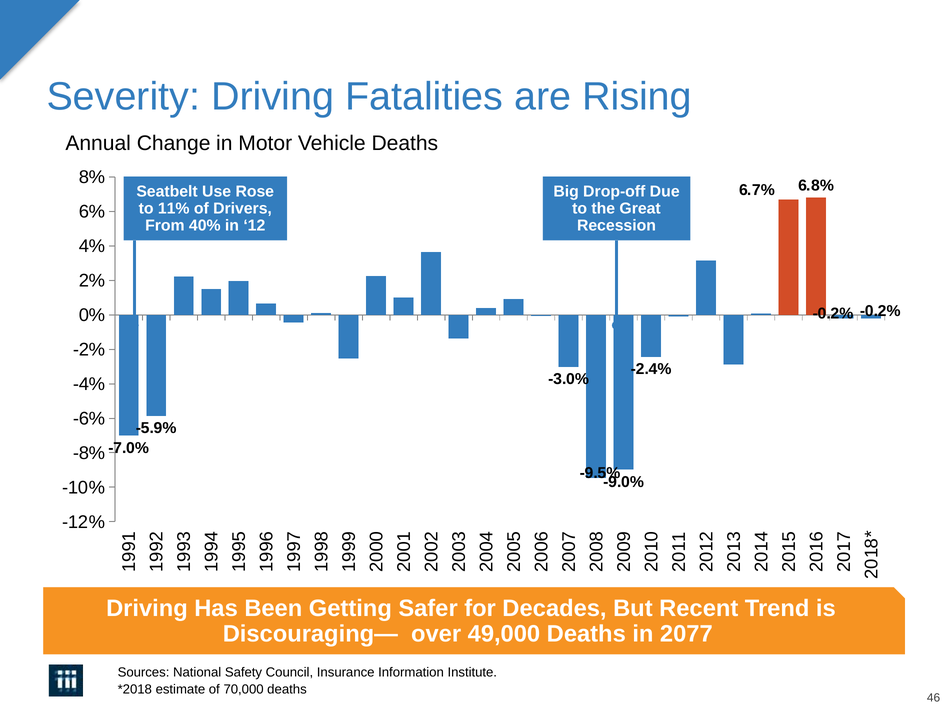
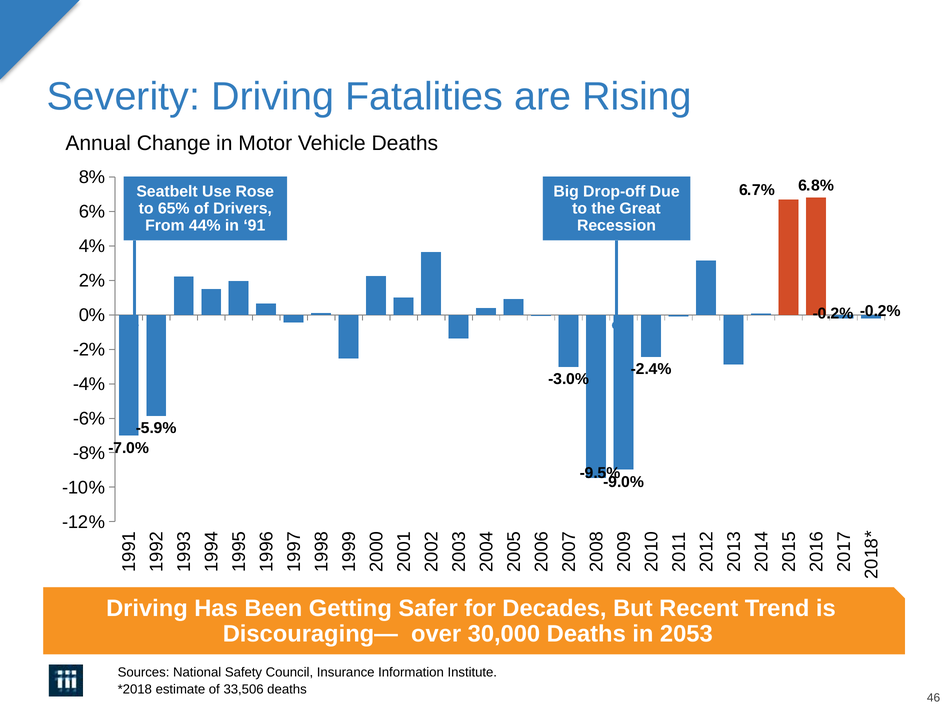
11%: 11% -> 65% (174, 208)
40%: 40% -> 44% (205, 225)
12: 12 -> 91 (254, 225)
49,000: 49,000 -> 30,000 (504, 634)
2077: 2077 -> 2053 (686, 634)
70,000: 70,000 -> 33,506 (244, 689)
